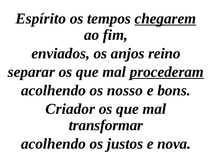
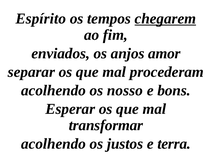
reino: reino -> amor (164, 54)
procederam underline: present -> none (167, 72)
Criador: Criador -> Esperar (70, 109)
nova: nova -> terra (174, 144)
